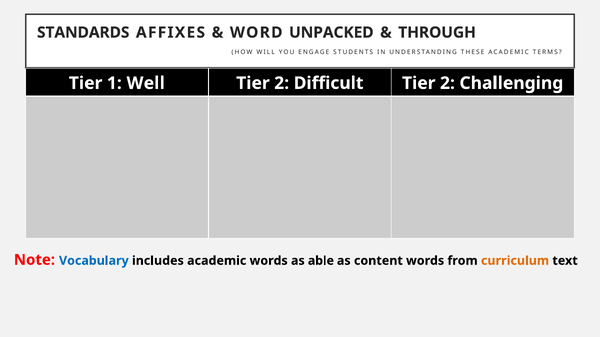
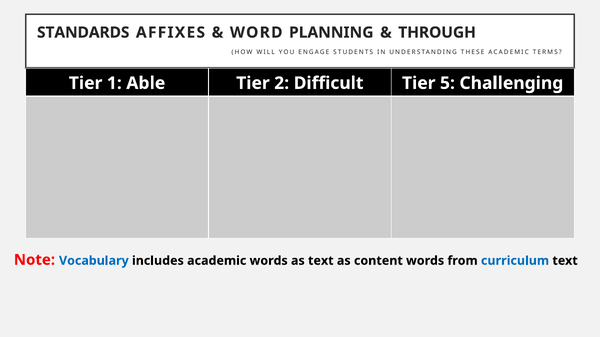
UNPACKED: UNPACKED -> PLANNING (331, 33)
Well: Well -> Able (146, 83)
Difficult Tier 2: 2 -> 5 (447, 83)
as able: able -> text (321, 261)
curriculum colour: orange -> blue (515, 261)
